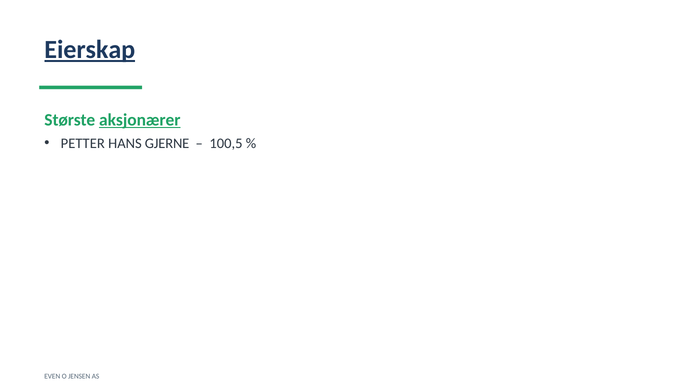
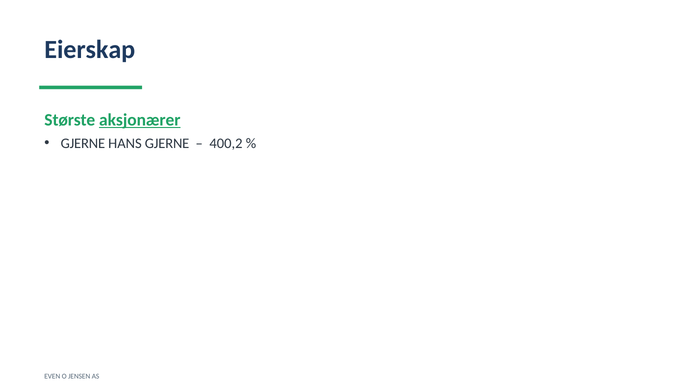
Eierskap underline: present -> none (90, 50)
PETTER: PETTER -> GJERNE (83, 143)
100,5: 100,5 -> 400,2 (226, 143)
